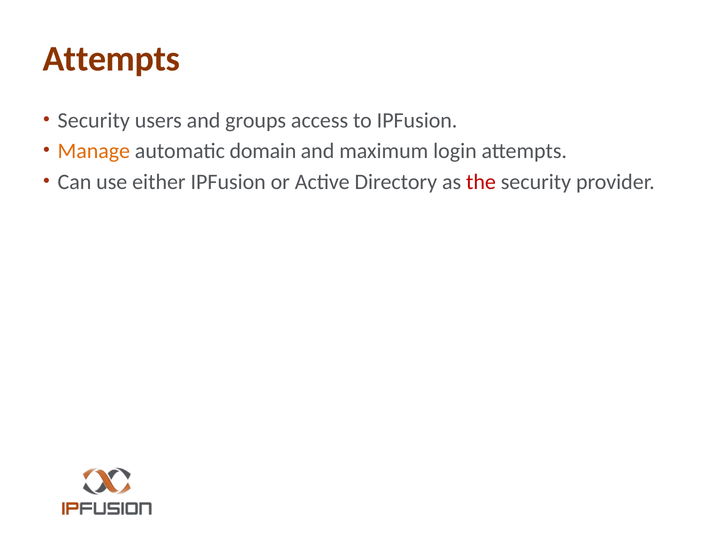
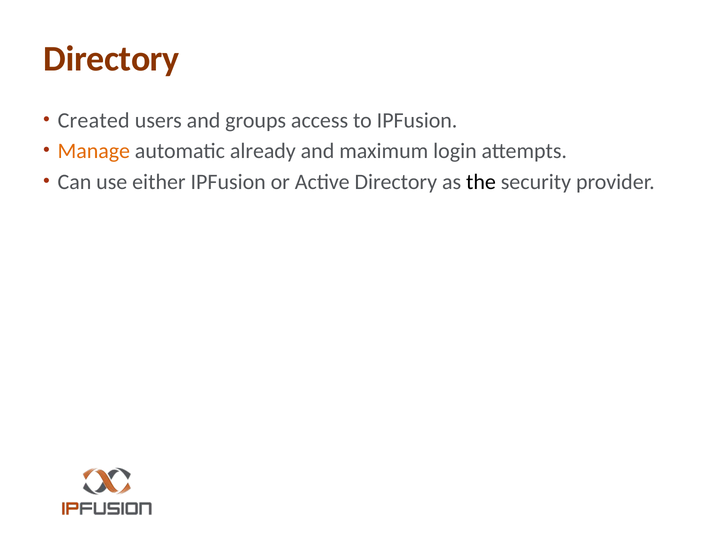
Attempts: Attempts -> Directory (111, 59)
Security: Security -> Created (94, 120)
domain: domain -> already (263, 151)
the colour: red -> black (481, 182)
